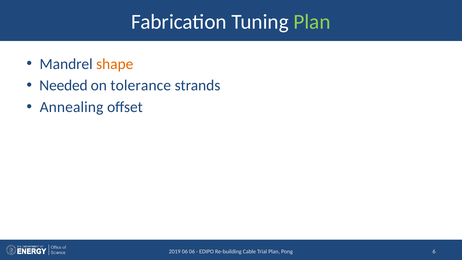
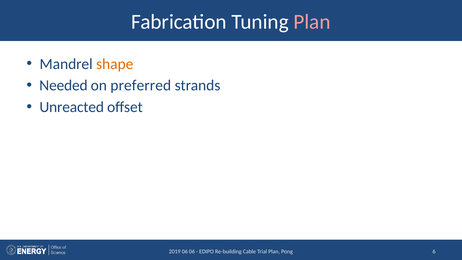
Plan colour: light green -> pink (312, 22)
tolerance: tolerance -> preferred (141, 85)
Annealing: Annealing -> Unreacted (72, 107)
